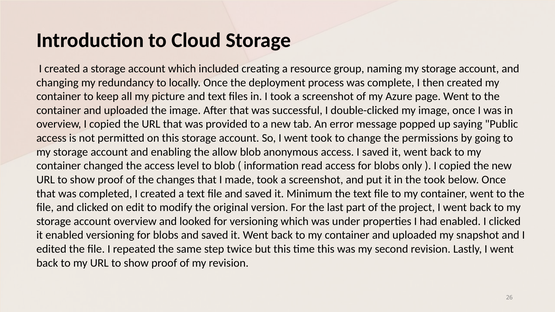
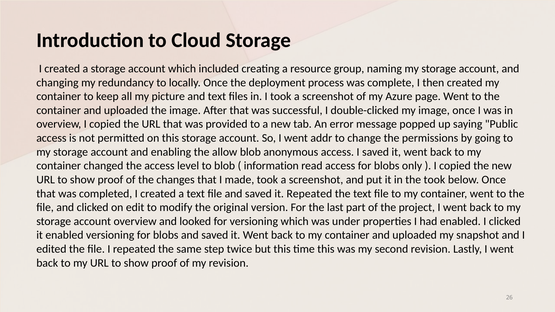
went took: took -> addr (321, 138)
it Minimum: Minimum -> Repeated (309, 194)
